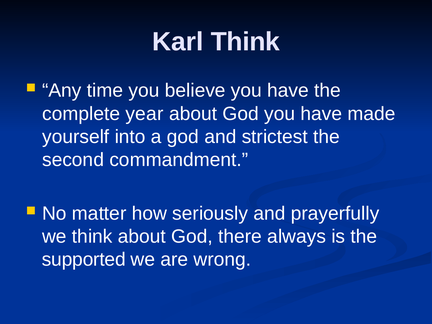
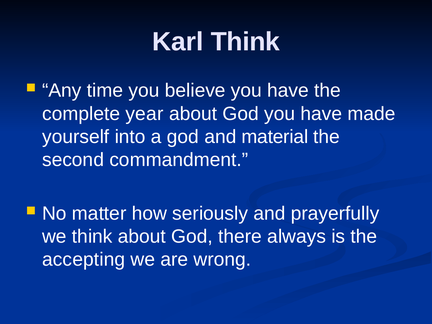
strictest: strictest -> material (275, 137)
supported: supported -> accepting (84, 260)
